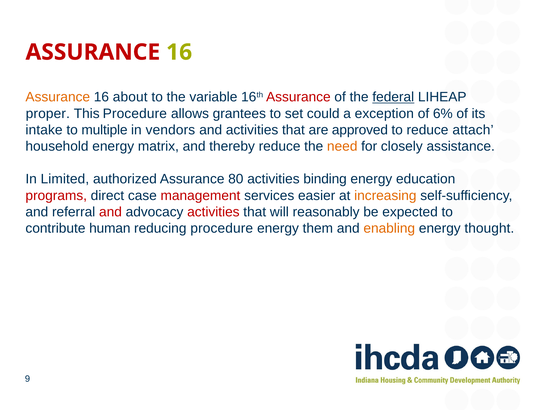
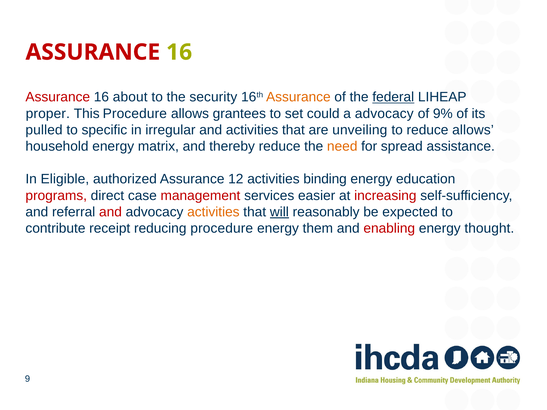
Assurance colour: orange -> red (58, 97)
variable: variable -> security (213, 97)
Assurance colour: red -> orange (298, 97)
a exception: exception -> advocacy (384, 114)
6%: 6% -> 9% (443, 114)
intake: intake -> pulled (44, 130)
multiple: multiple -> specific (104, 130)
vendors: vendors -> irregular (170, 130)
approved: approved -> unveiling (360, 130)
reduce attach: attach -> allows (473, 130)
closely: closely -> spread (402, 146)
Limited: Limited -> Eligible (65, 179)
80: 80 -> 12 (236, 179)
increasing colour: orange -> red (385, 196)
activities colour: red -> orange (213, 212)
will underline: none -> present (279, 212)
human: human -> receipt (110, 228)
enabling colour: orange -> red (389, 228)
